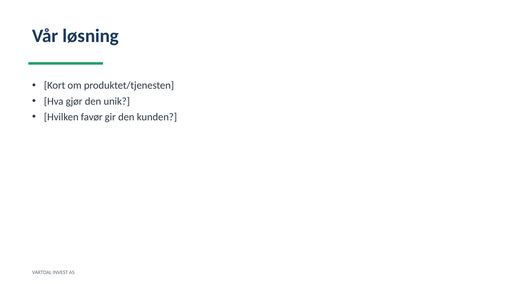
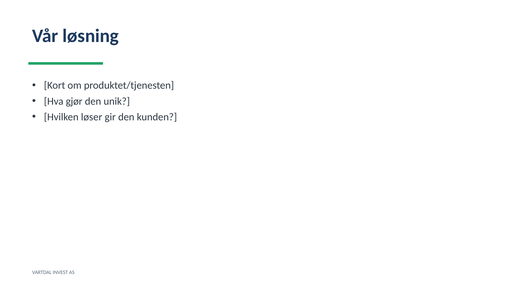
favør: favør -> løser (92, 117)
